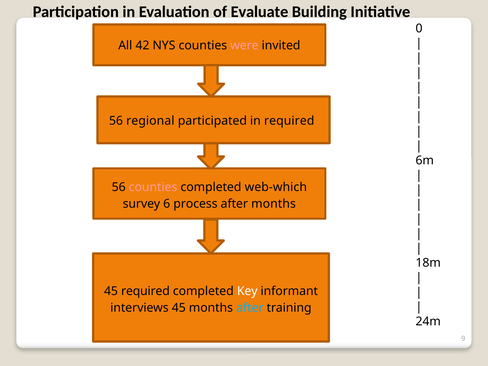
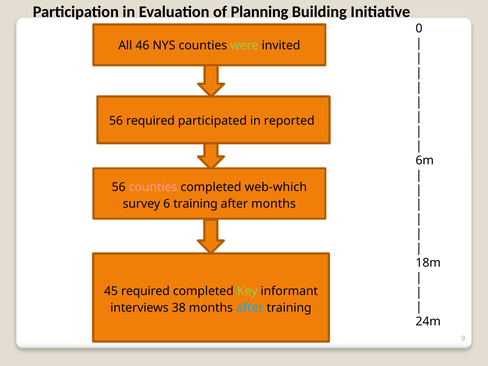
Evaluate: Evaluate -> Planning (259, 12)
42: 42 -> 46 (142, 46)
were colour: pink -> light green (244, 46)
56 regional: regional -> required (150, 121)
in required: required -> reported (289, 121)
6 process: process -> training (196, 204)
Key colour: white -> light green (247, 291)
interviews 45: 45 -> 38 (179, 308)
